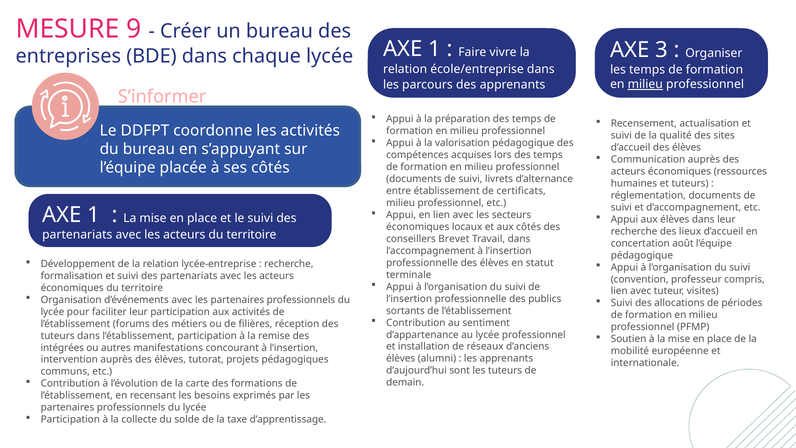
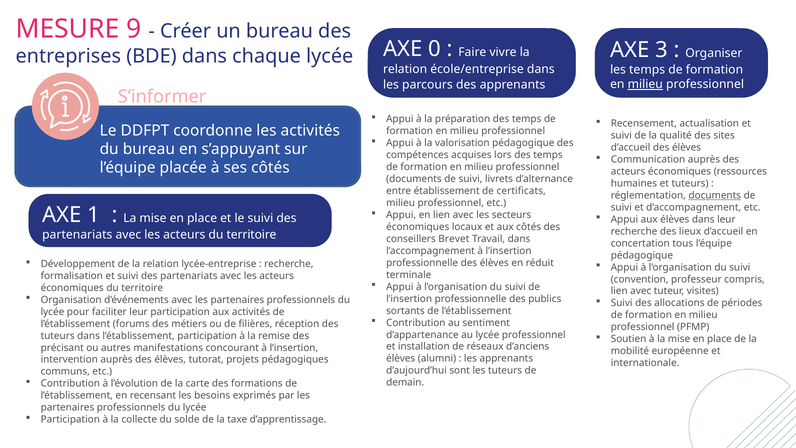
1: 1 -> 0 (435, 49)
documents underline: none -> present (715, 195)
août: août -> tous (683, 243)
statut: statut -> réduit (540, 263)
intégrées: intégrées -> précisant (62, 348)
